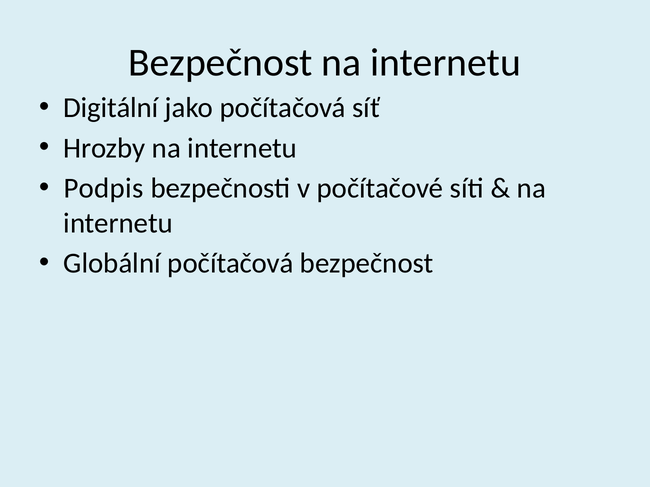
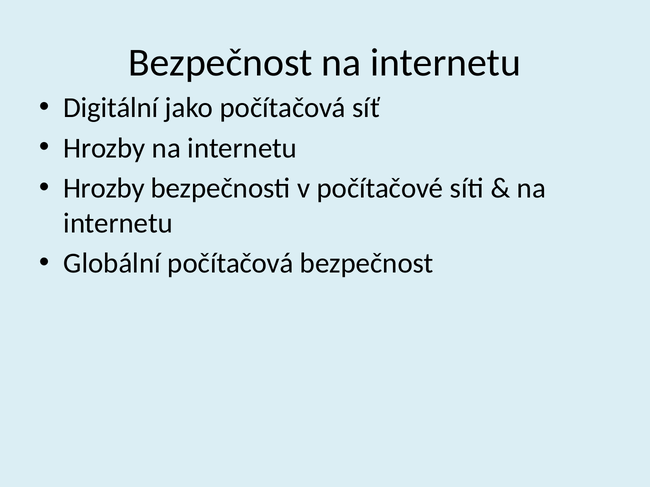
Podpis: Podpis -> Hrozby (104, 189)
